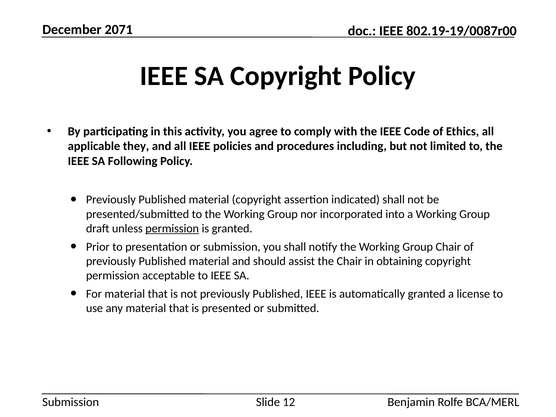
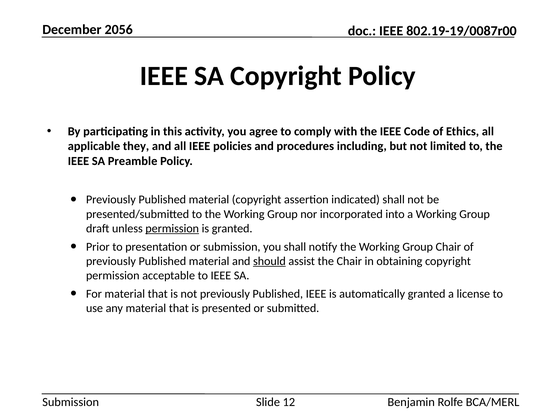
2071: 2071 -> 2056 (119, 30)
Following: Following -> Preamble (133, 161)
should underline: none -> present (269, 261)
